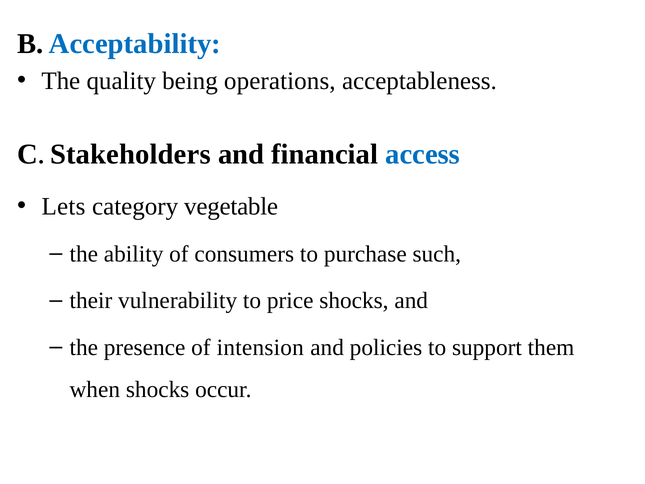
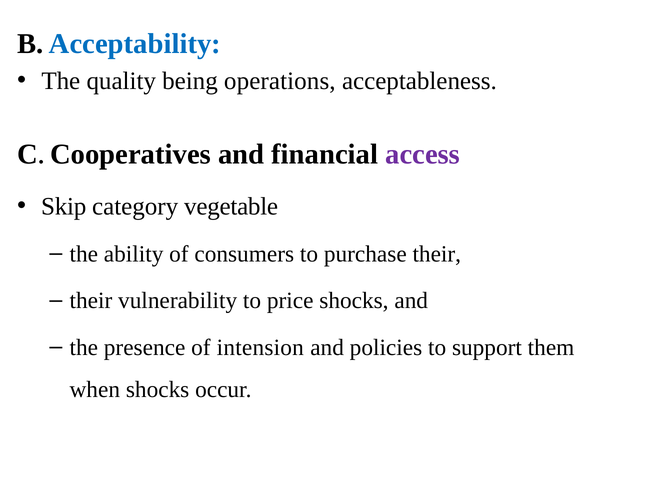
Stakeholders: Stakeholders -> Cooperatives (131, 154)
access colour: blue -> purple (423, 154)
Lets: Lets -> Skip (64, 206)
purchase such: such -> their (437, 254)
